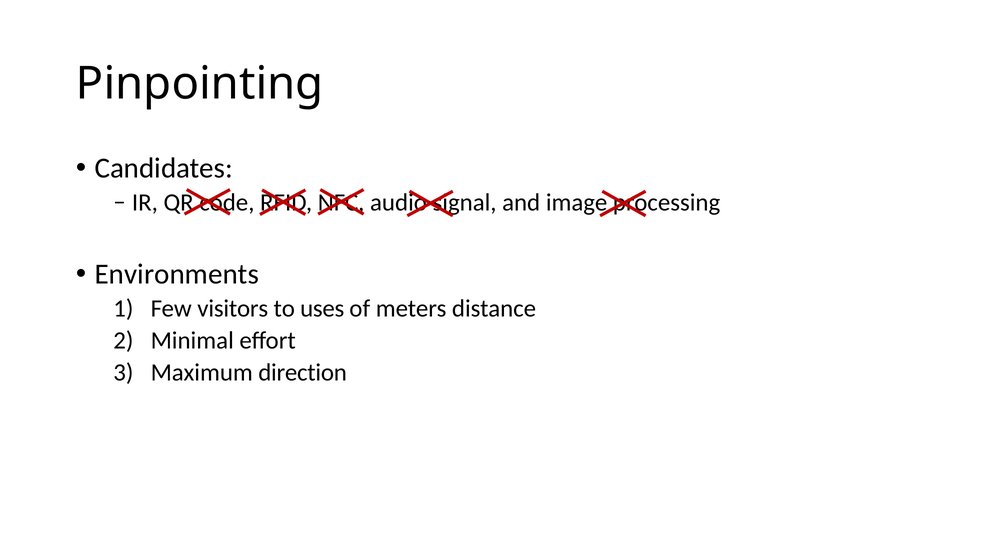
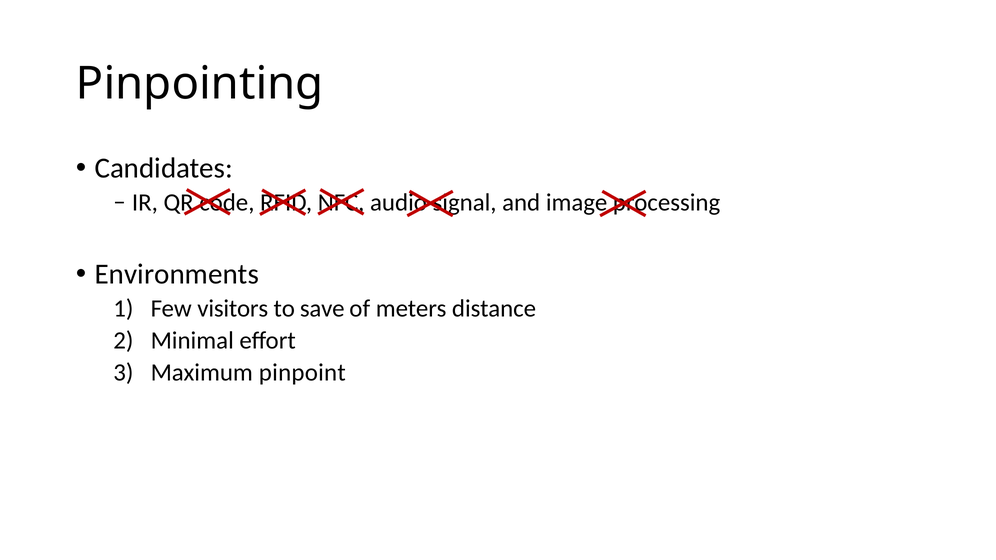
uses: uses -> save (322, 309)
direction: direction -> pinpoint (302, 373)
